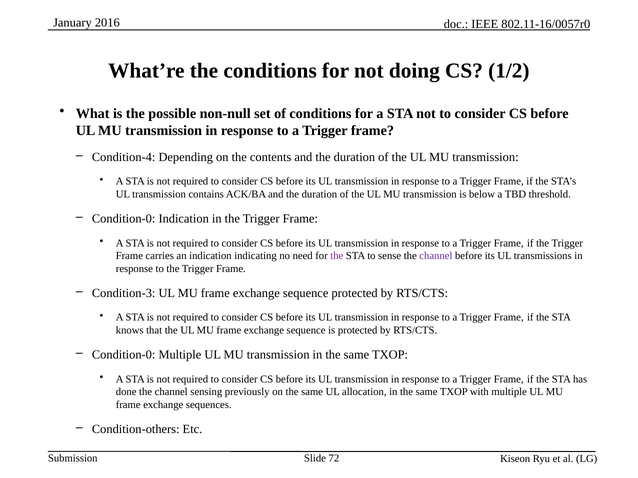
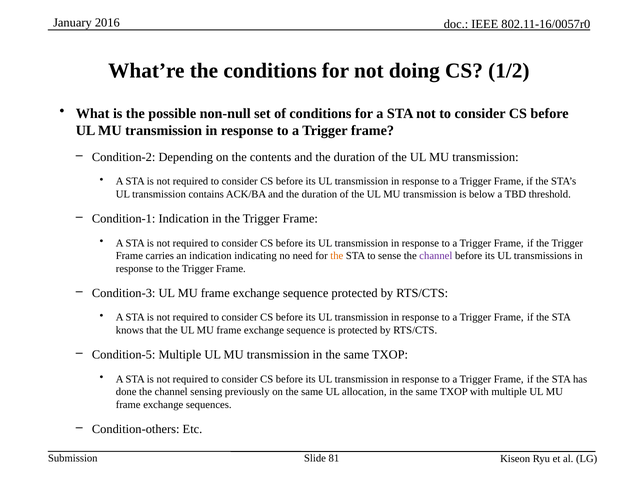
Condition-4: Condition-4 -> Condition-2 (124, 157)
Condition-0: Condition-0 -> Condition-1 (124, 219)
the colour: purple -> orange (337, 256)
Condition-0: Condition-0 -> Condition-5 (124, 355)
72: 72 -> 81 (334, 459)
